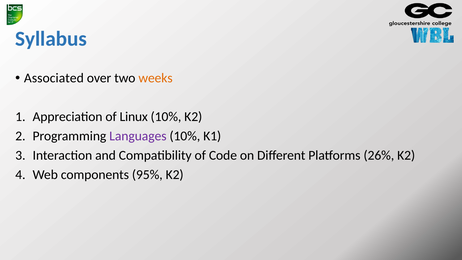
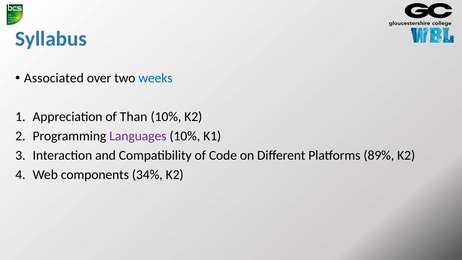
weeks colour: orange -> blue (156, 78)
Linux: Linux -> Than (134, 117)
26%: 26% -> 89% (379, 155)
95%: 95% -> 34% (147, 175)
